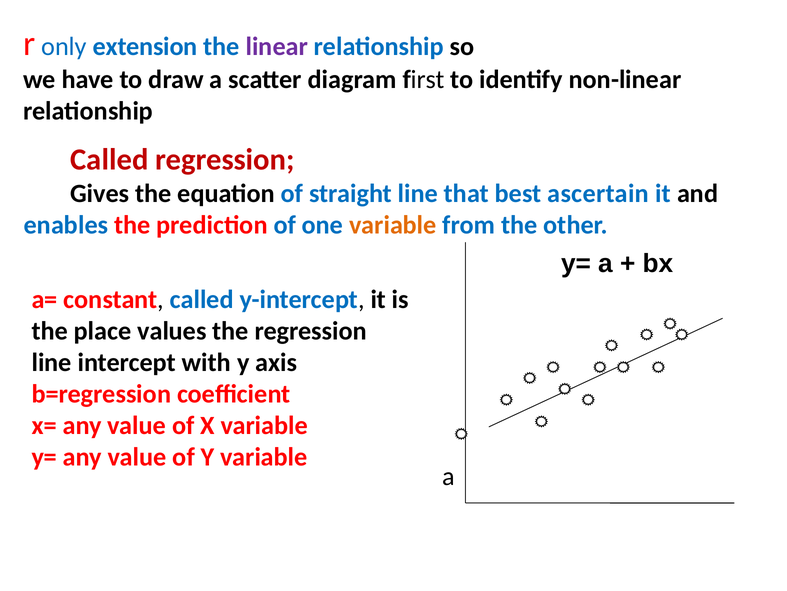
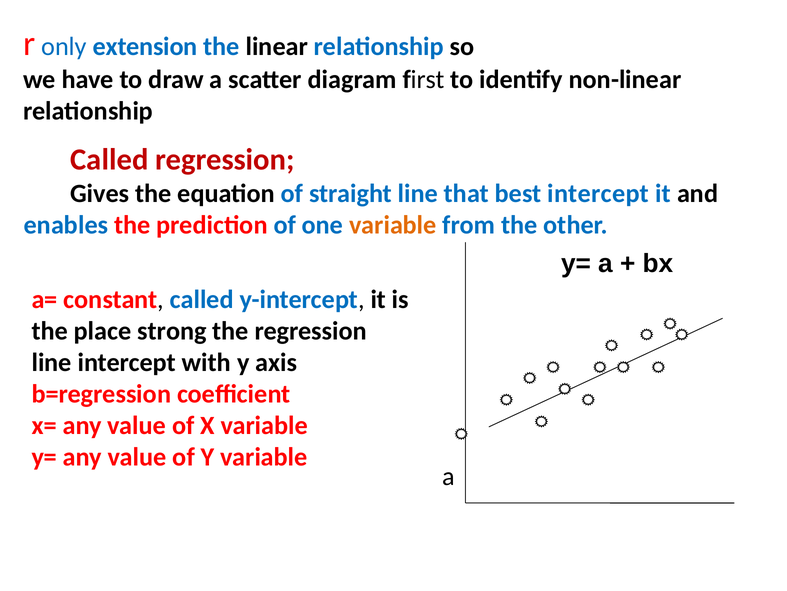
linear colour: purple -> black (277, 46)
best ascertain: ascertain -> intercept (598, 193)
values: values -> strong (172, 330)
